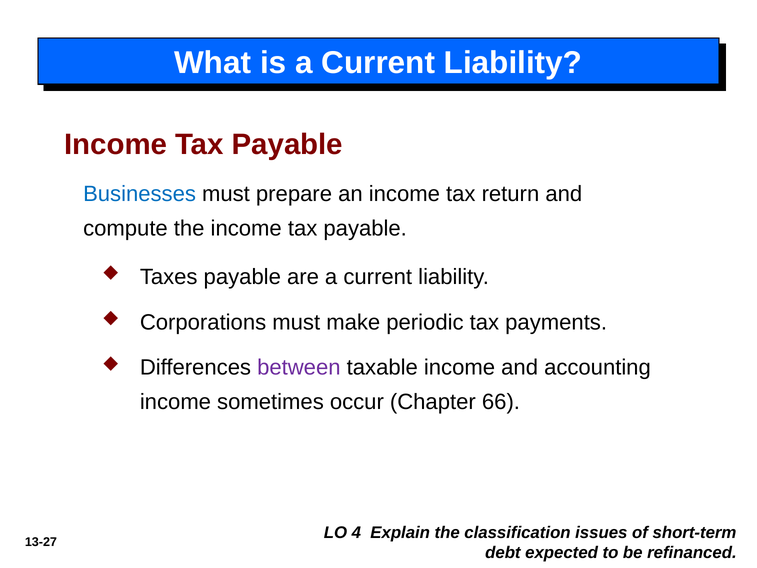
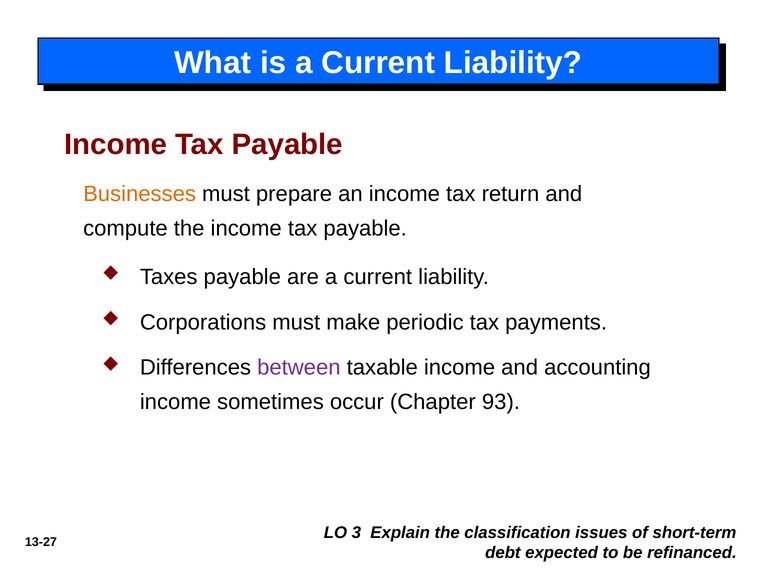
Businesses colour: blue -> orange (140, 194)
66: 66 -> 93 (501, 402)
4: 4 -> 3 (356, 532)
